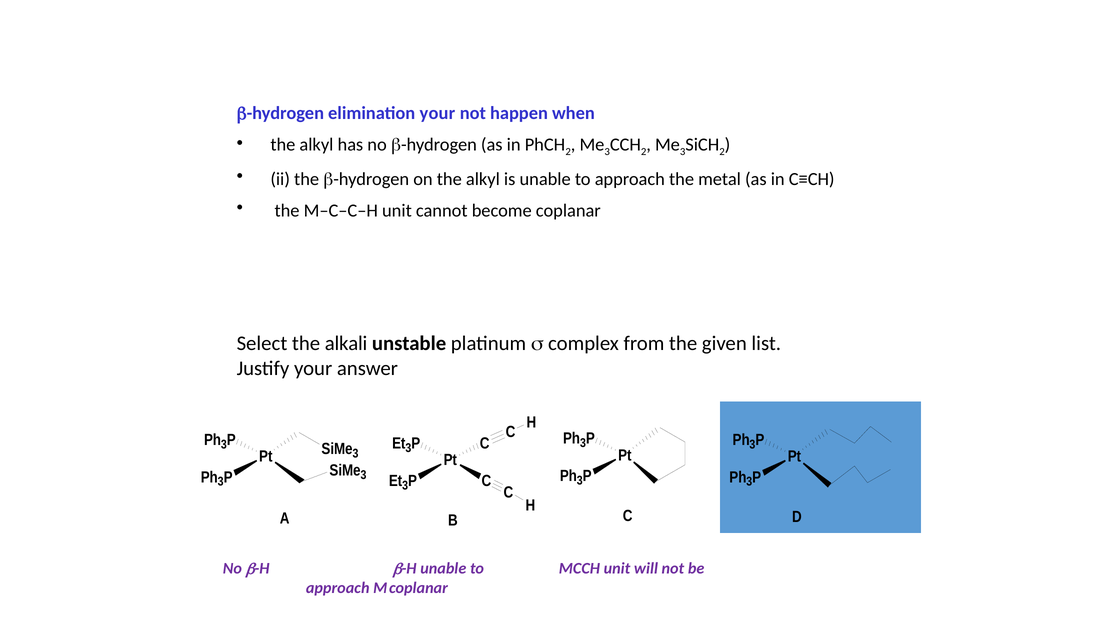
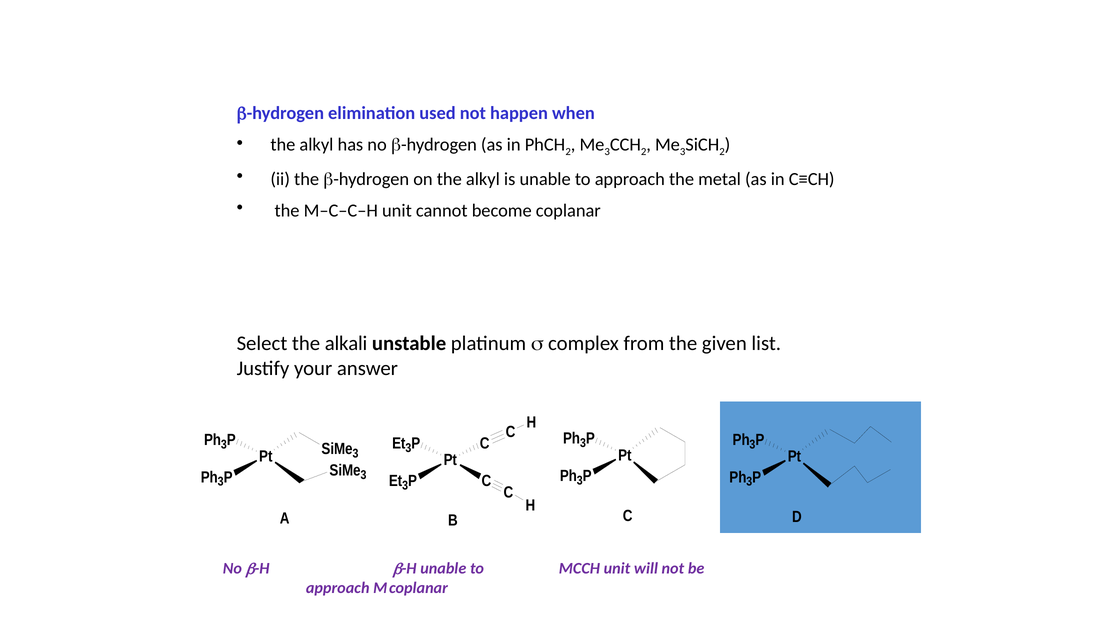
elimination your: your -> used (438, 113)
